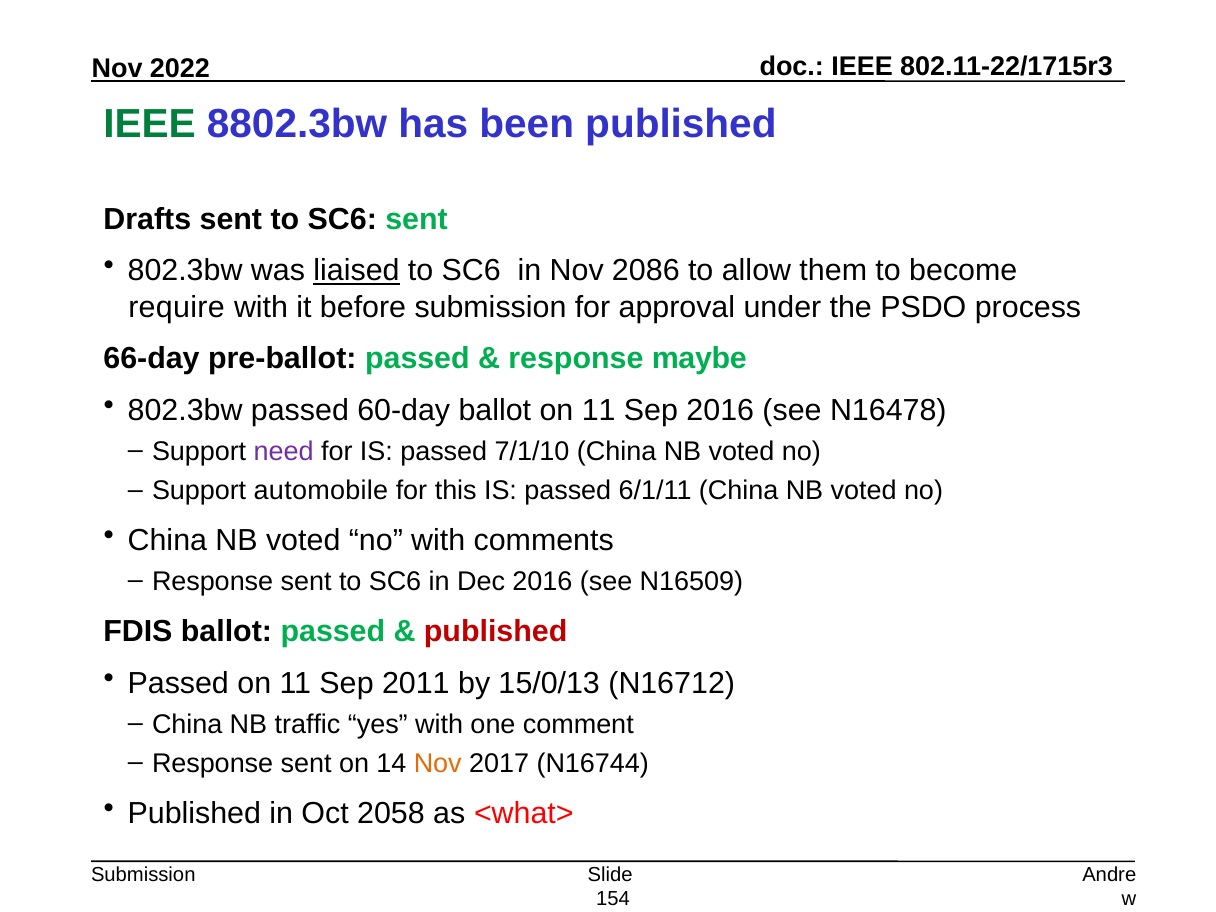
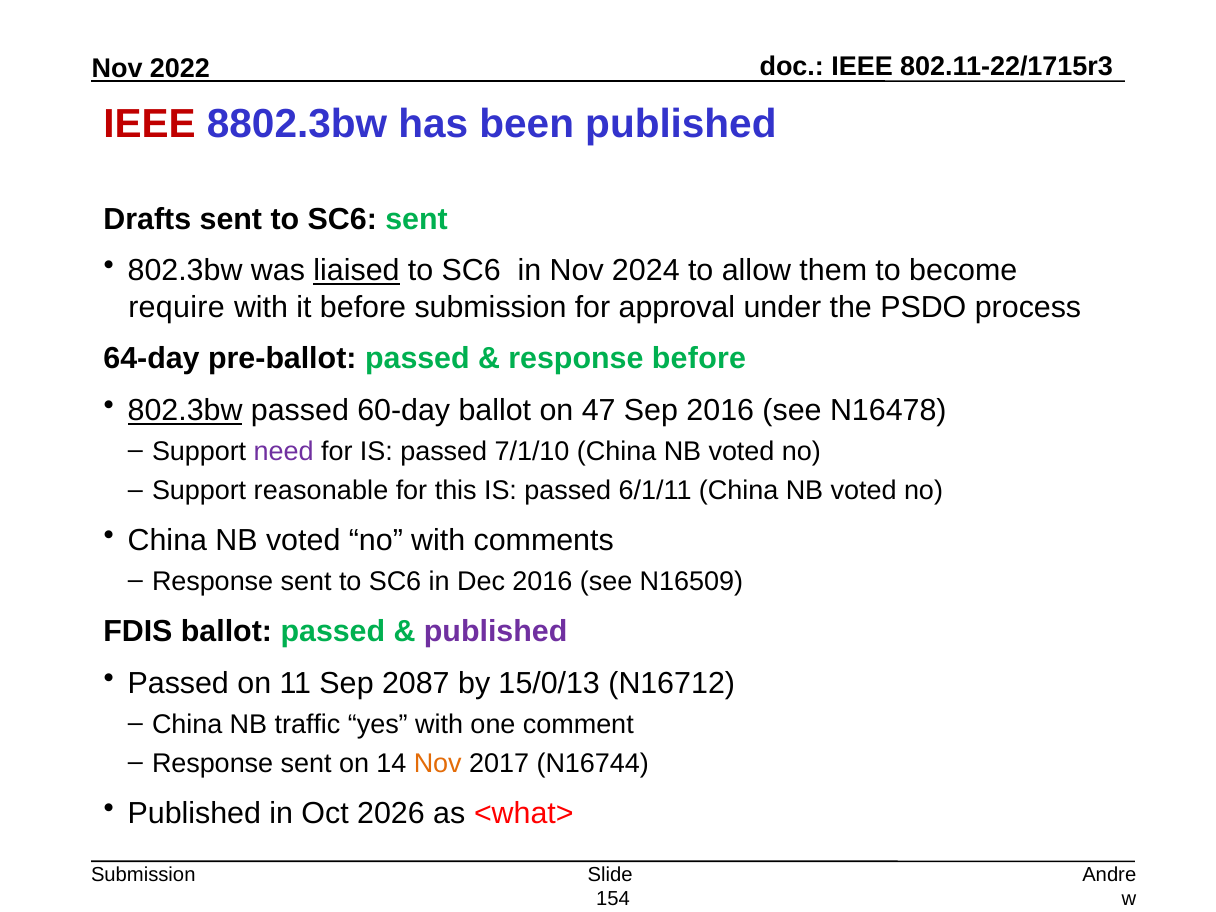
IEEE colour: green -> red (150, 124)
2086: 2086 -> 2024 (646, 271)
66-day: 66-day -> 64-day (152, 359)
response maybe: maybe -> before (699, 359)
802.3bw underline: none -> present (185, 411)
ballot on 11: 11 -> 47 (599, 411)
automobile: automobile -> reasonable (321, 491)
published colour: red -> purple (496, 632)
2011: 2011 -> 2087 (416, 683)
2058: 2058 -> 2026 (391, 813)
